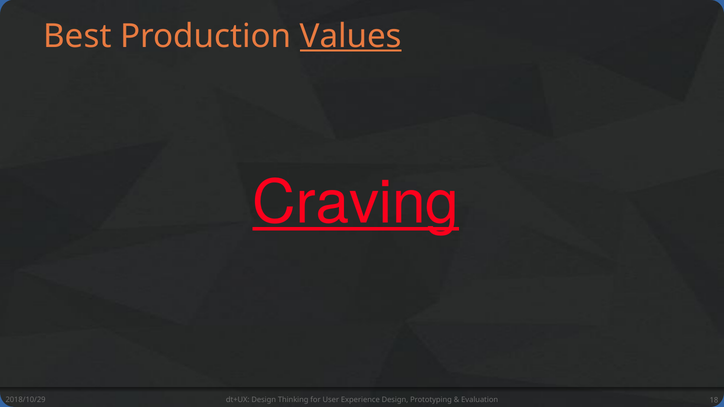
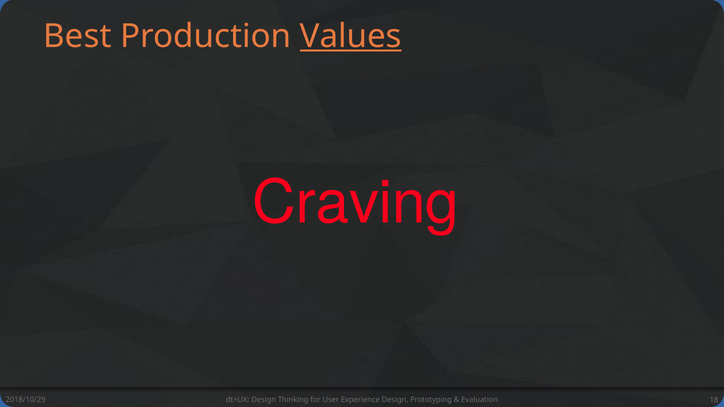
Craving underline: present -> none (356, 203)
